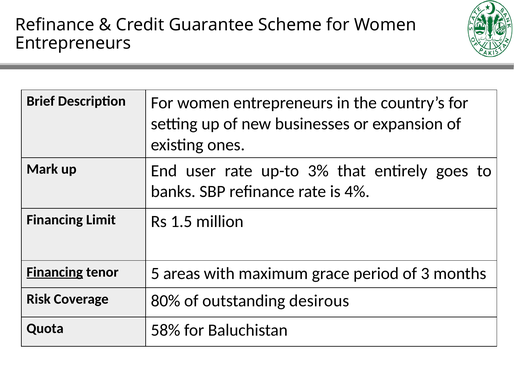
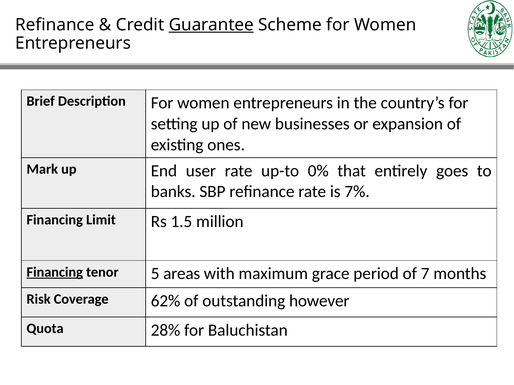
Guarantee underline: none -> present (211, 25)
3%: 3% -> 0% (318, 171)
4%: 4% -> 7% (357, 192)
3: 3 -> 7 (425, 274)
80%: 80% -> 62% (166, 301)
desirous: desirous -> however (319, 301)
58%: 58% -> 28% (166, 331)
